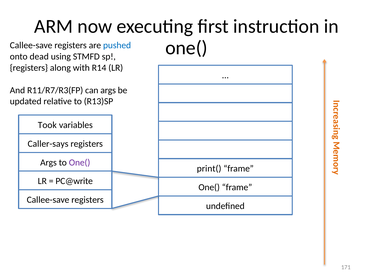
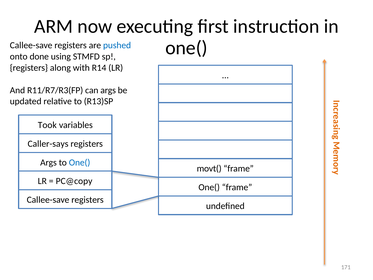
dead: dead -> done (39, 57)
One( colour: purple -> blue (80, 162)
print(: print( -> movt( (209, 168)
PC@write: PC@write -> PC@copy (74, 181)
